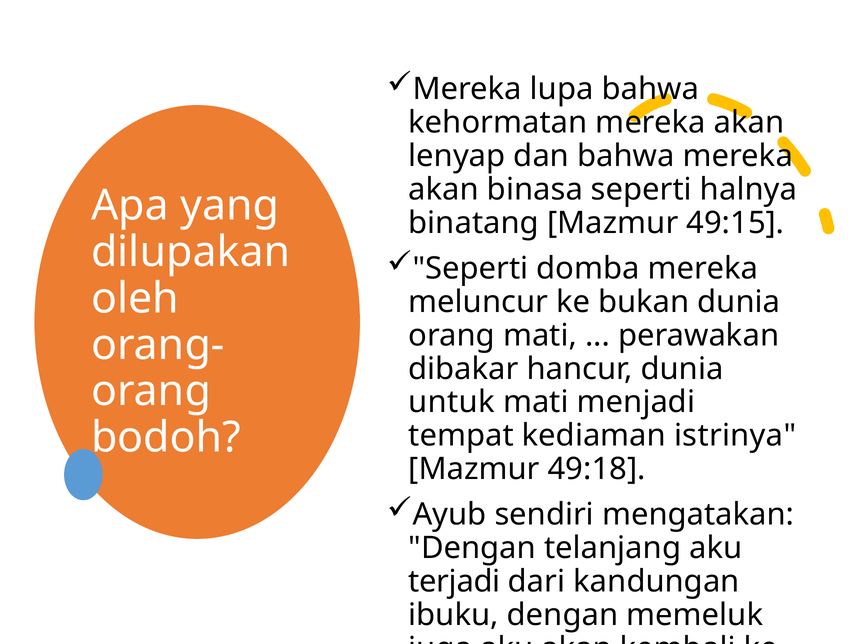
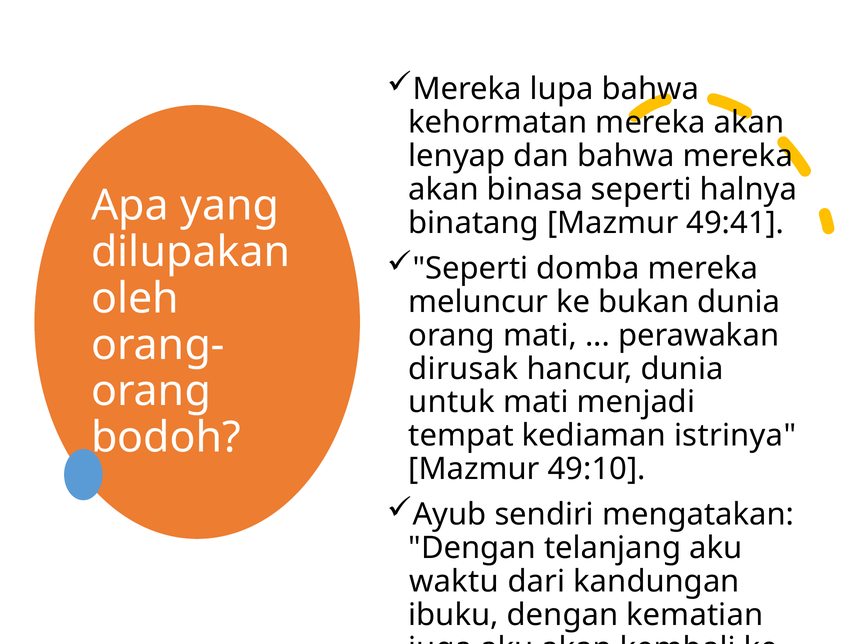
49:15: 49:15 -> 49:41 (735, 223)
dibakar: dibakar -> dirusak (463, 369)
49:18: 49:18 -> 49:10 (597, 469)
terjadi: terjadi -> waktu (454, 582)
memeluk: memeluk -> kematian (695, 615)
